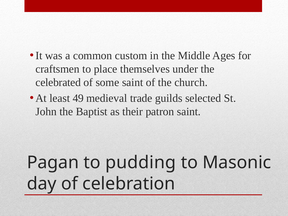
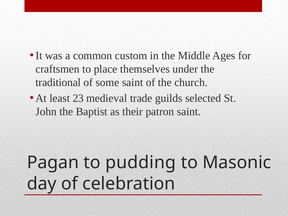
celebrated: celebrated -> traditional (58, 82)
49: 49 -> 23 (78, 98)
